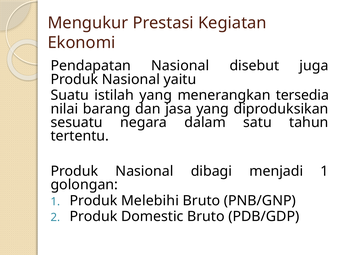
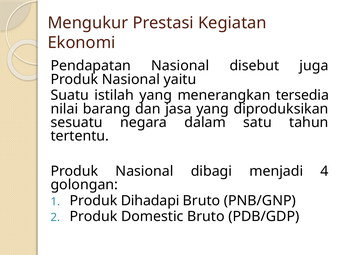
menjadi 1: 1 -> 4 (324, 171)
Melebihi: Melebihi -> Dihadapi (150, 201)
